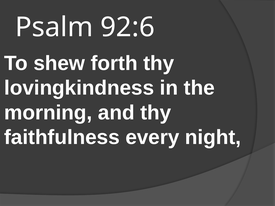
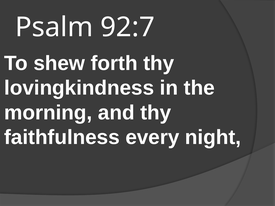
92:6: 92:6 -> 92:7 (128, 27)
